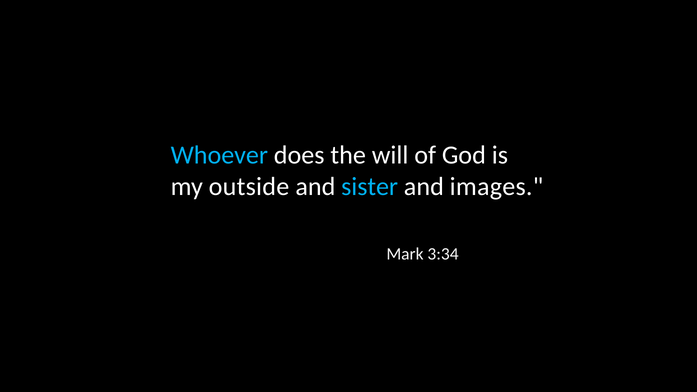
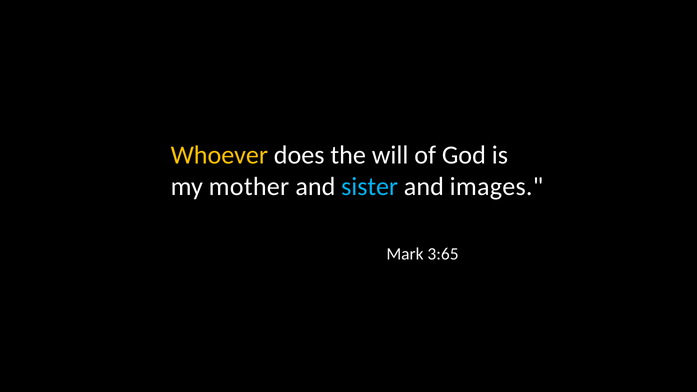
Whoever colour: light blue -> yellow (219, 155)
outside: outside -> mother (249, 187)
3:34: 3:34 -> 3:65 (443, 254)
